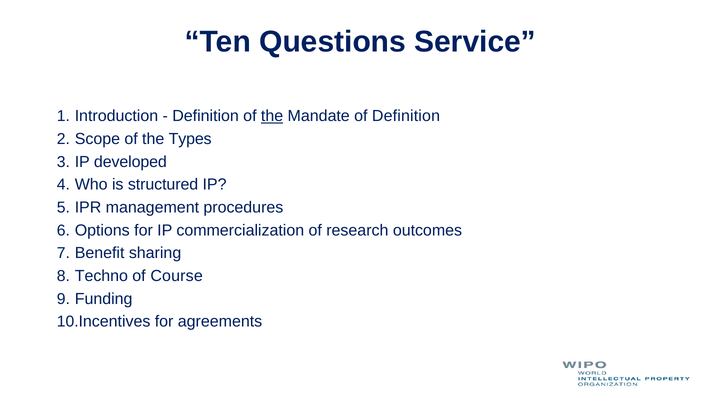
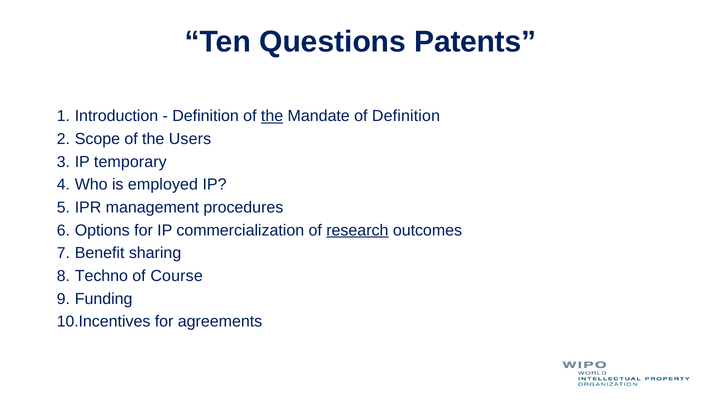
Service: Service -> Patents (475, 42)
Types: Types -> Users (190, 139)
developed: developed -> temporary (130, 162)
structured: structured -> employed (163, 184)
research underline: none -> present (357, 230)
